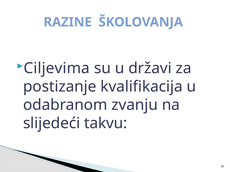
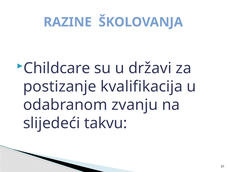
Ciljevima: Ciljevima -> Childcare (57, 68)
